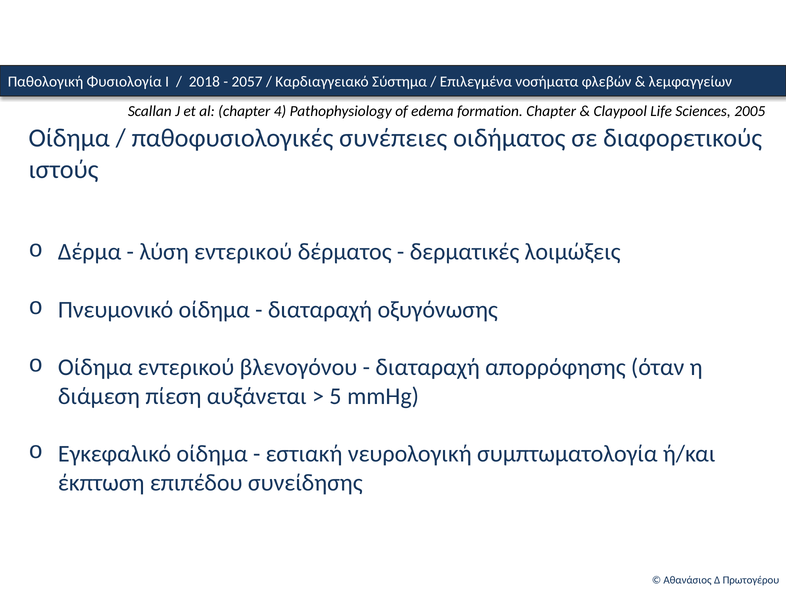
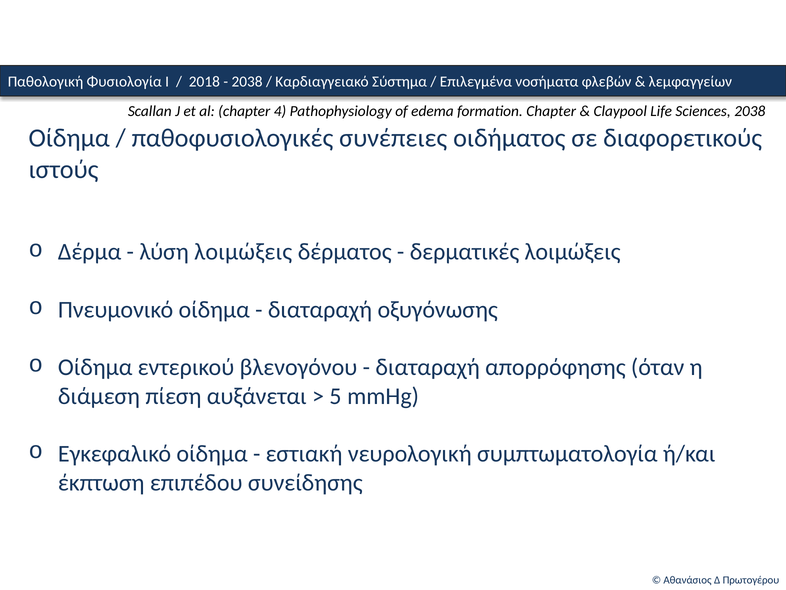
2057: 2057 -> 2038 (247, 82)
Sciences 2005: 2005 -> 2038 (750, 111)
λύση εντερικού: εντερικού -> λοιμώξεις (243, 252)
